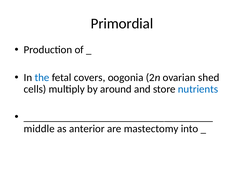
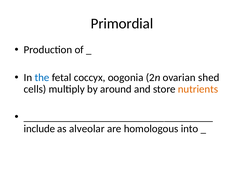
covers: covers -> coccyx (90, 77)
nutrients colour: blue -> orange (198, 89)
middle: middle -> include (39, 129)
anterior: anterior -> alveolar (87, 129)
mastectomy: mastectomy -> homologous (151, 129)
